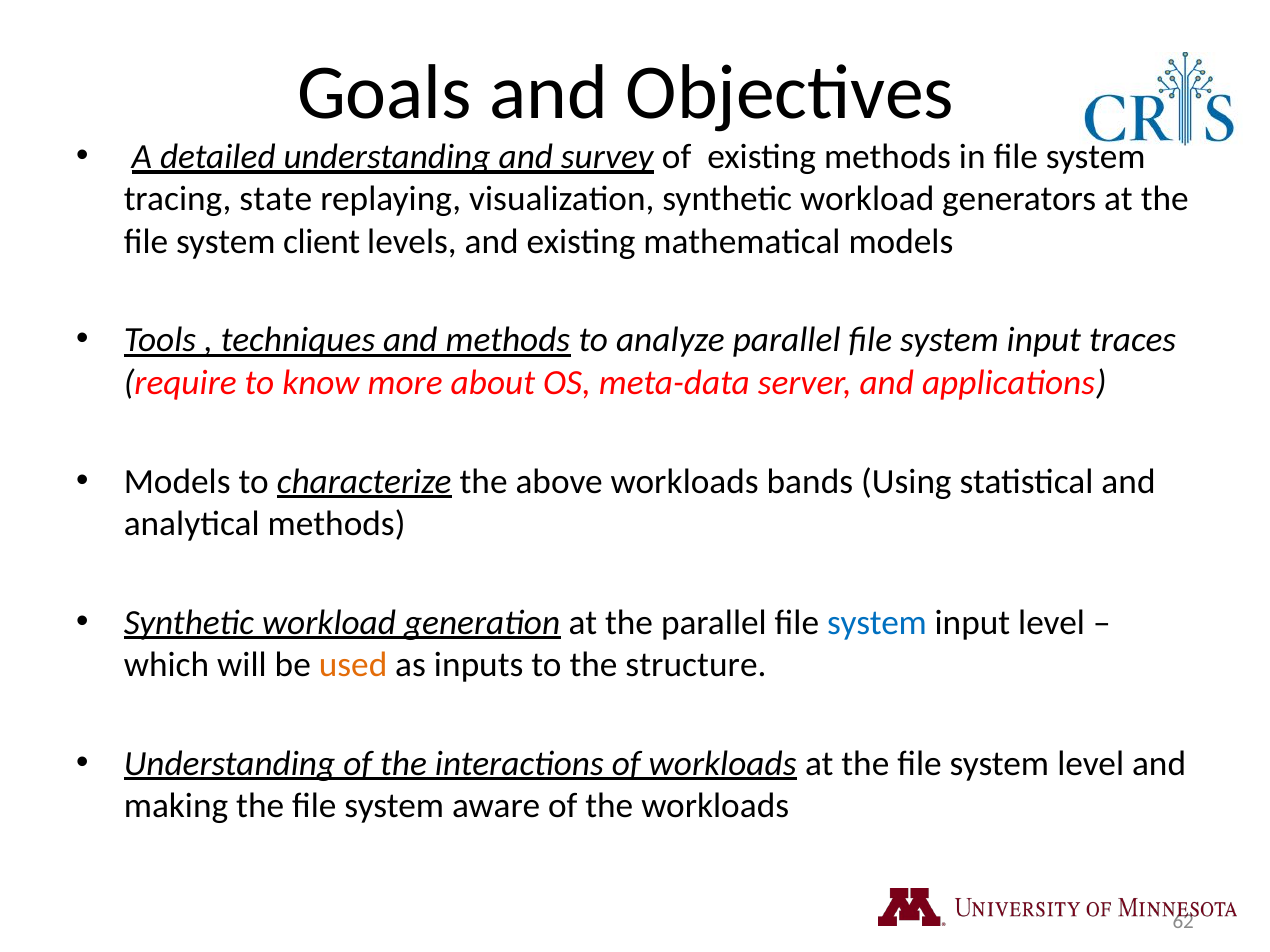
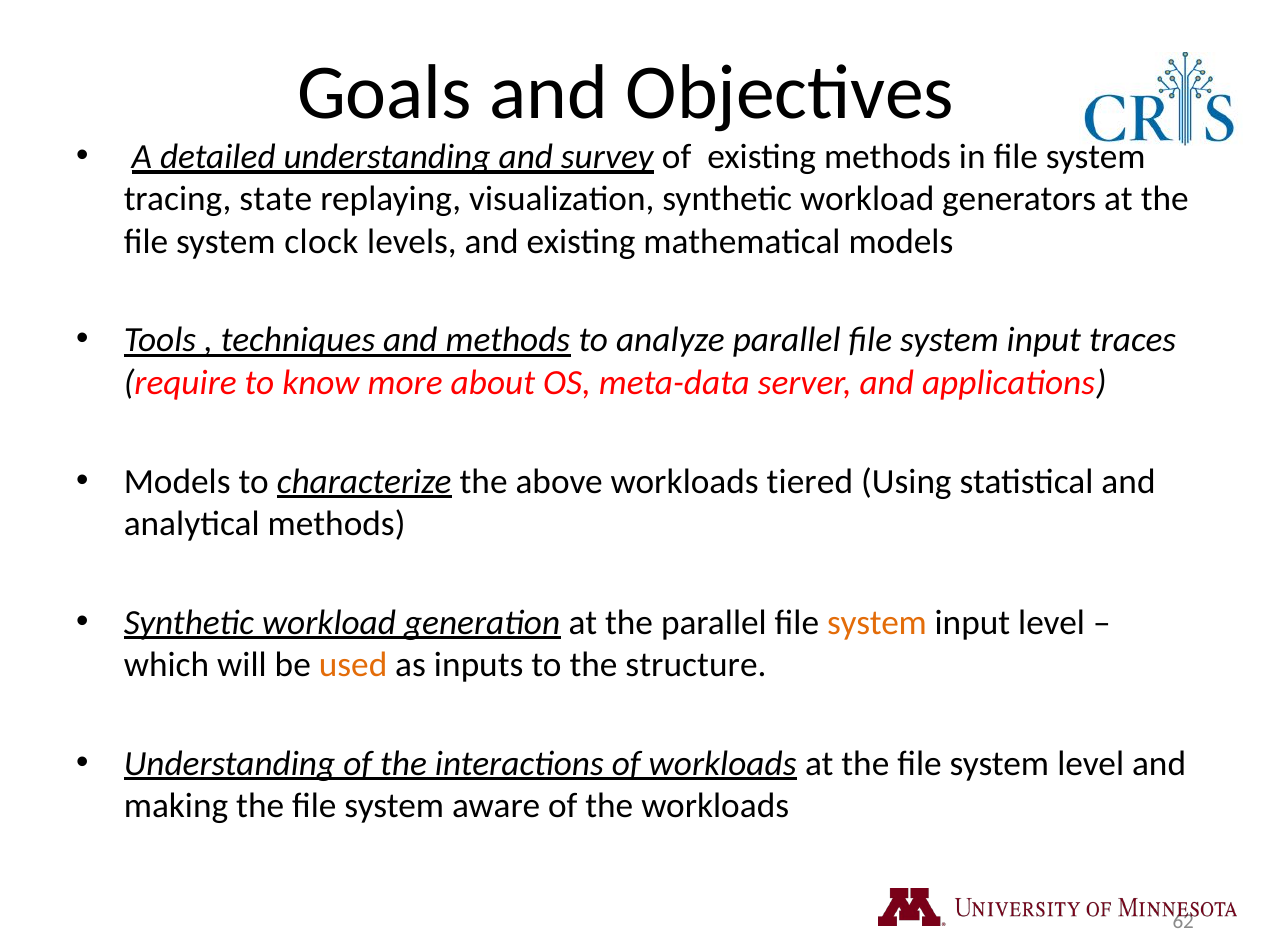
client: client -> clock (321, 242)
bands: bands -> tiered (810, 482)
system colour: blue -> orange (877, 623)
